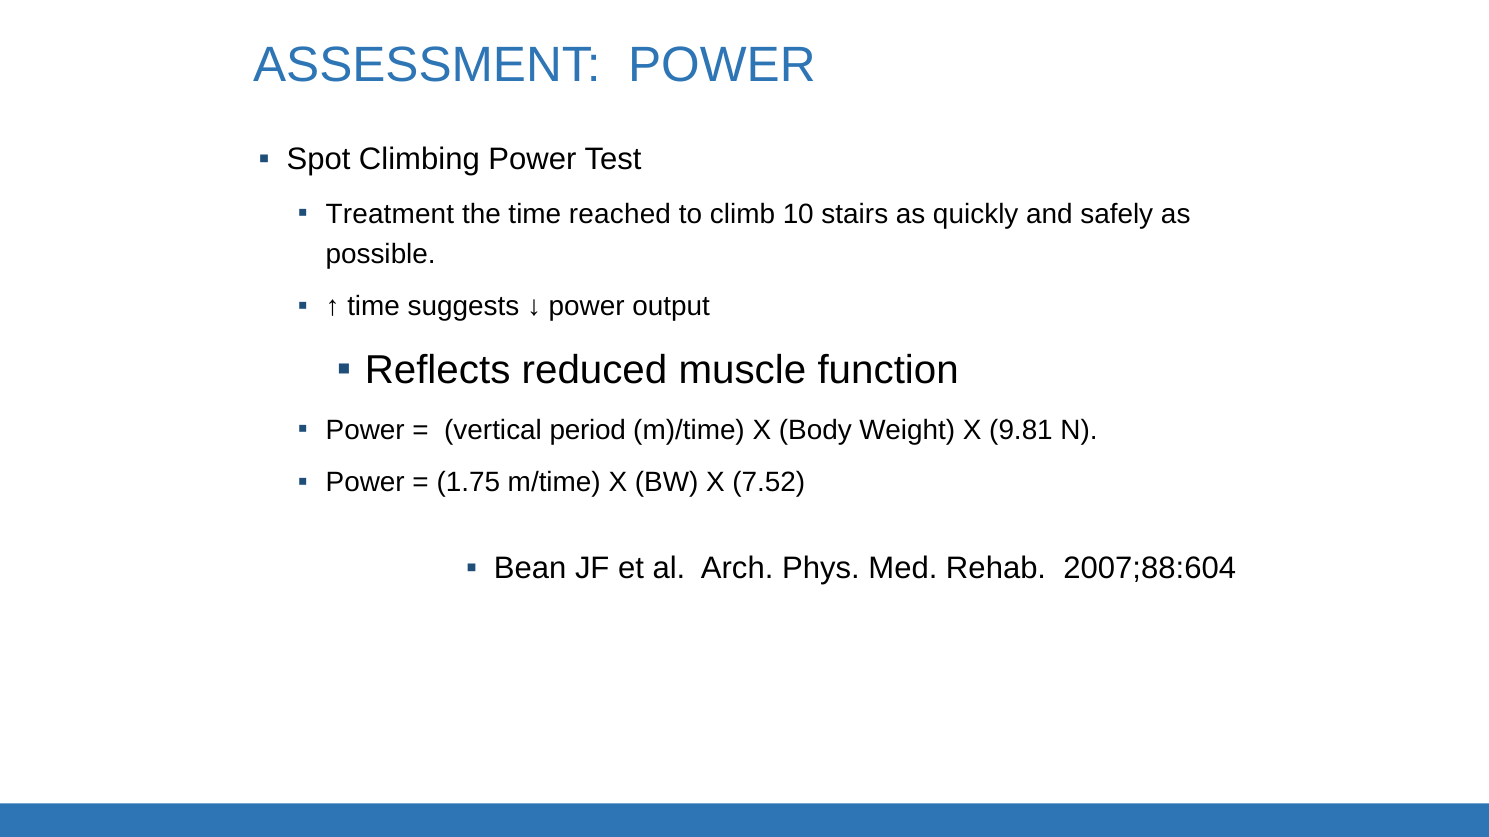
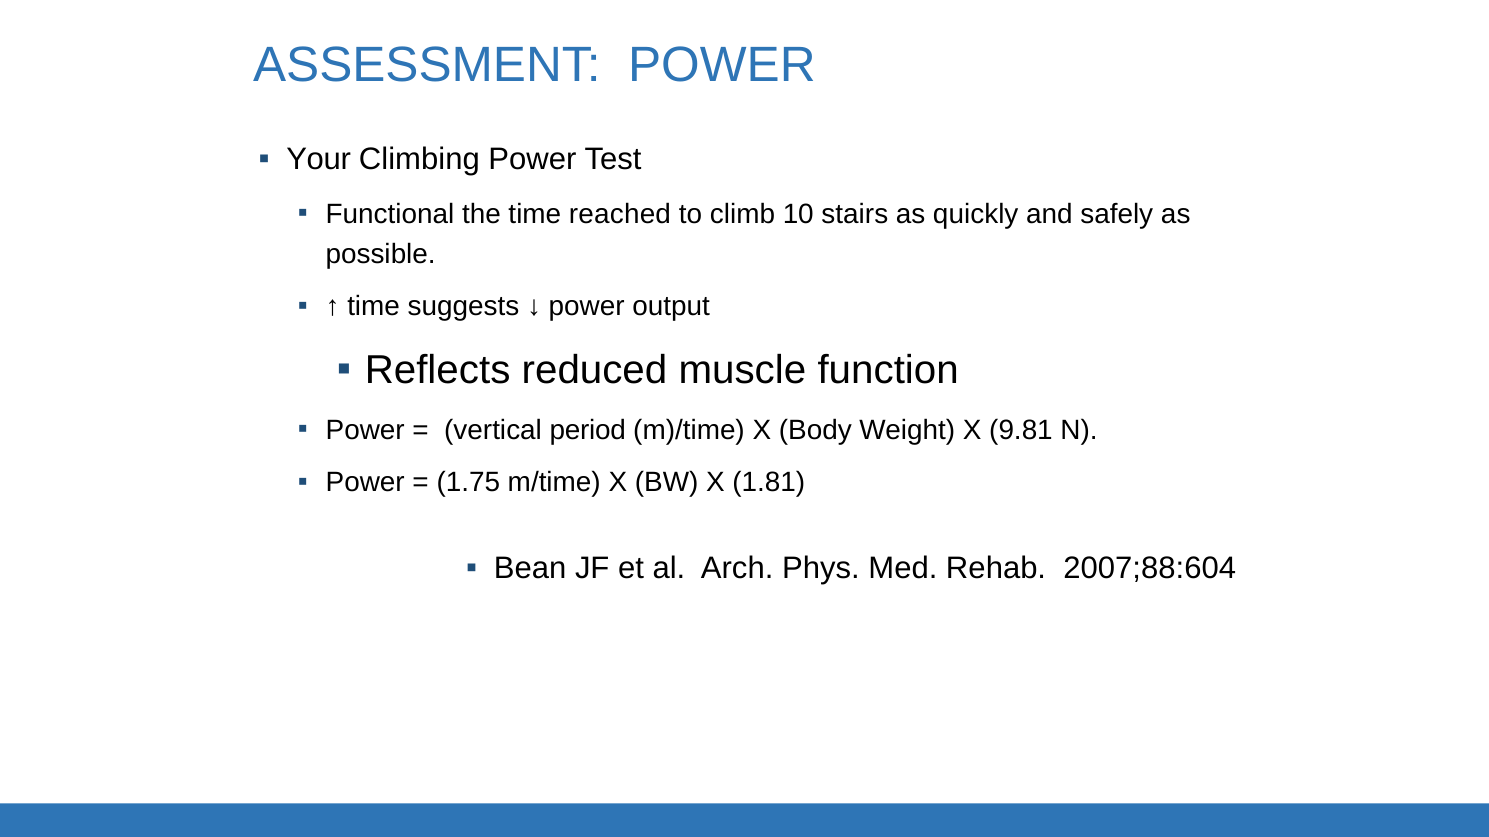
Spot: Spot -> Your (319, 159)
Treatment: Treatment -> Functional (390, 214)
7.52: 7.52 -> 1.81 (769, 483)
